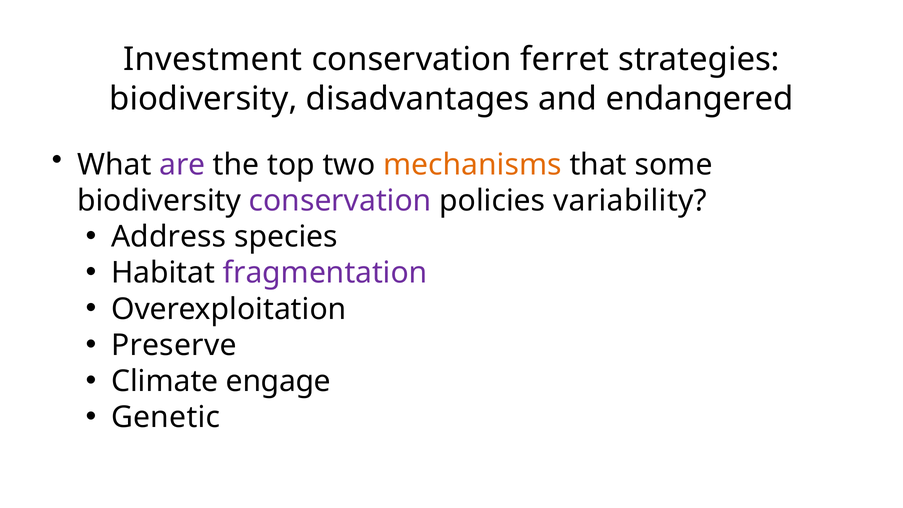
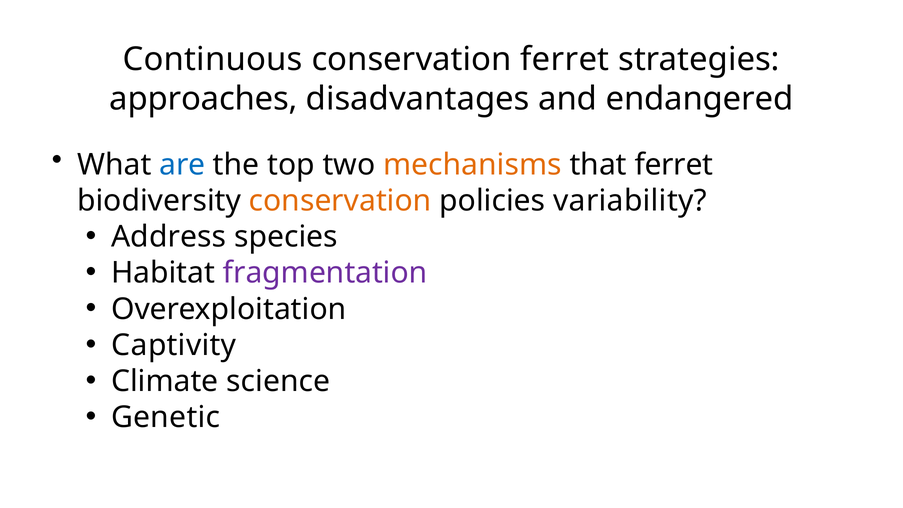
Investment: Investment -> Continuous (213, 59)
biodiversity: biodiversity -> approaches (203, 99)
are colour: purple -> blue (182, 165)
that some: some -> ferret (674, 165)
conservation colour: purple -> orange (340, 201)
Preserve: Preserve -> Captivity (174, 345)
engage: engage -> science (278, 381)
